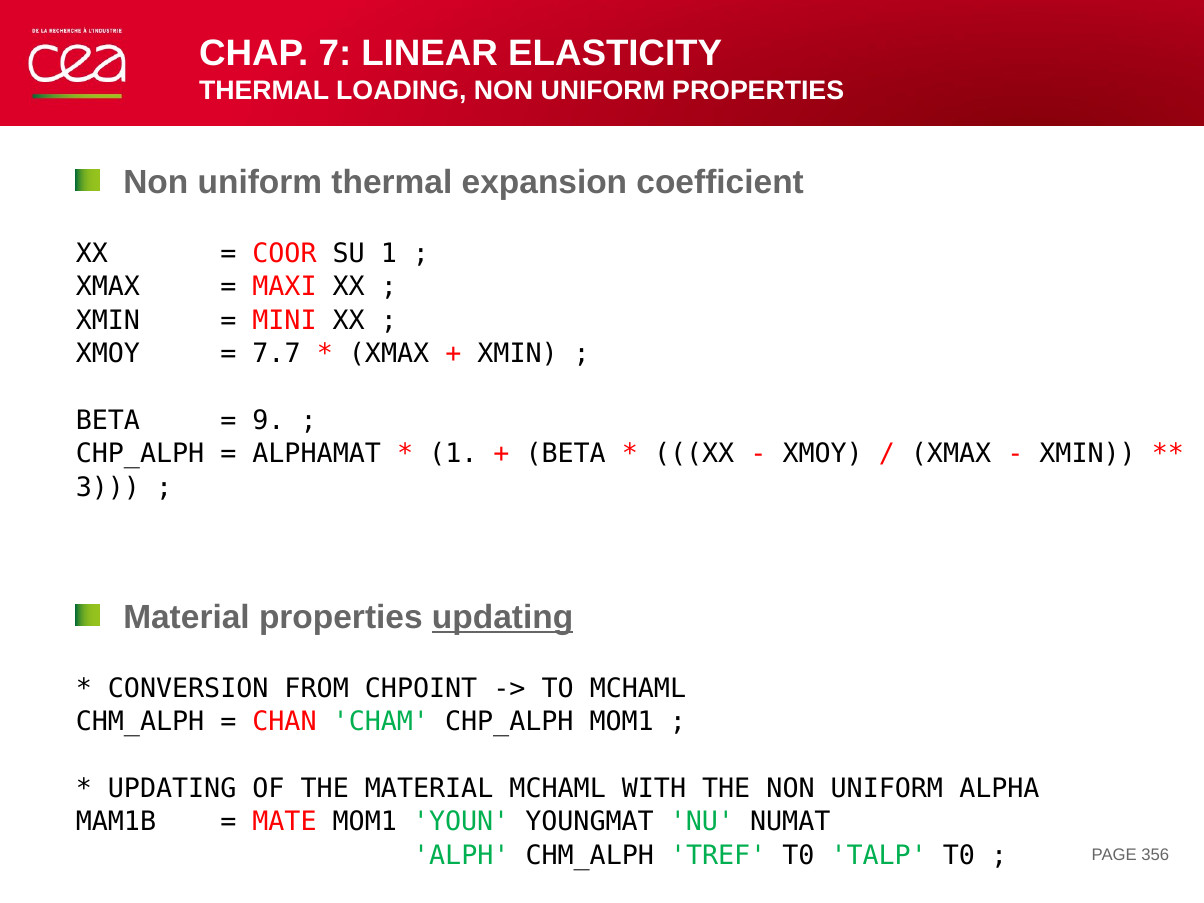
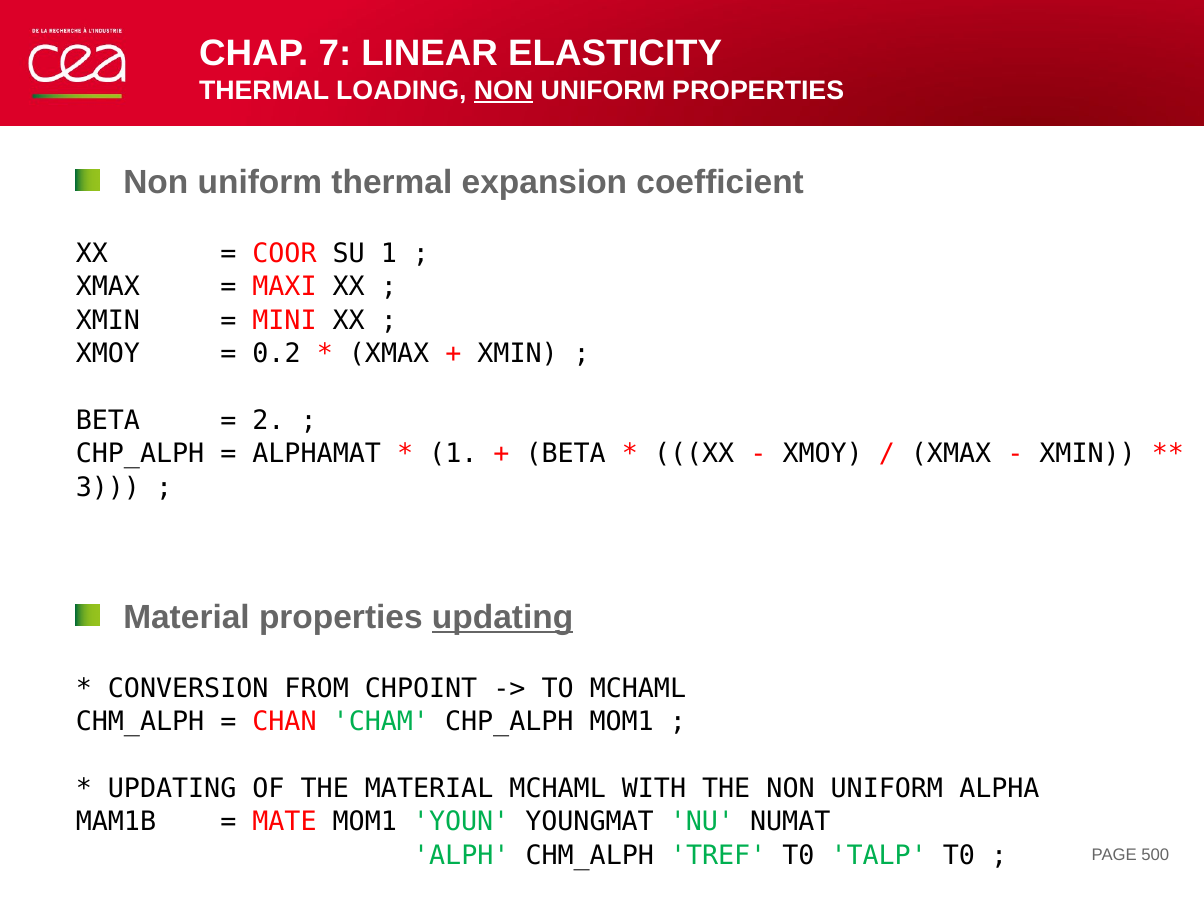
NON underline: none -> present (504, 91)
7.7: 7.7 -> 0.2 (276, 354)
9: 9 -> 2 (268, 421)
356: 356 -> 500 (1155, 855)
